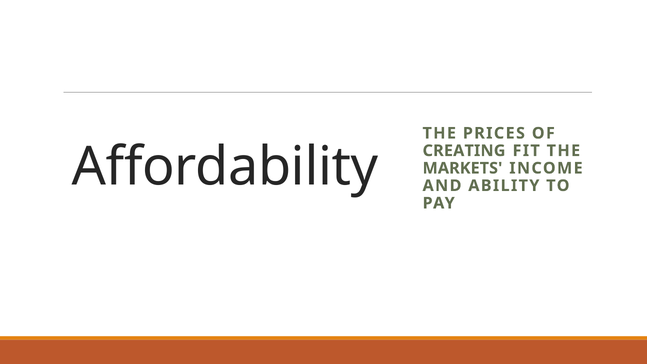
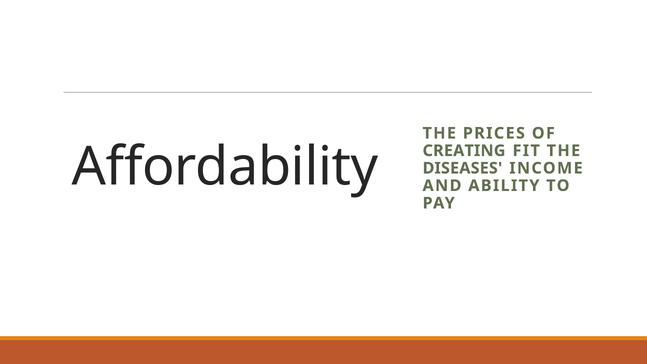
MARKETS: MARKETS -> DISEASES (462, 168)
